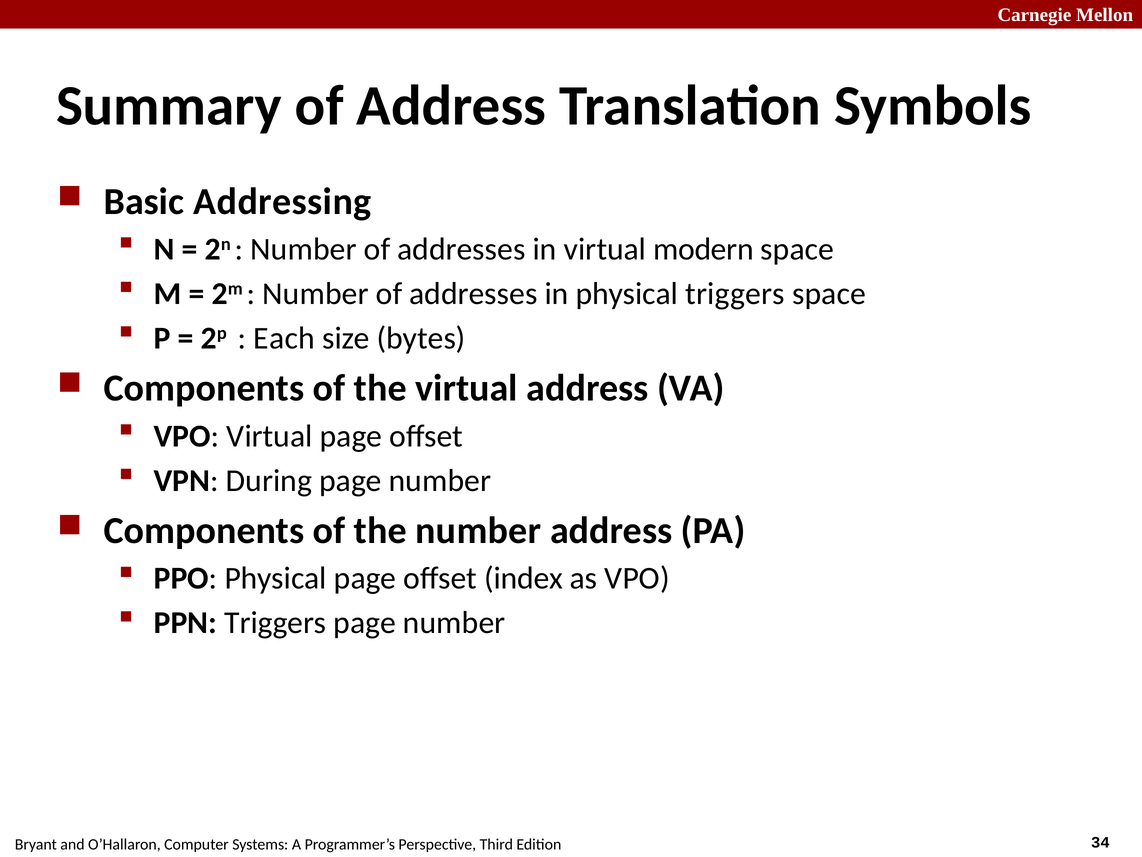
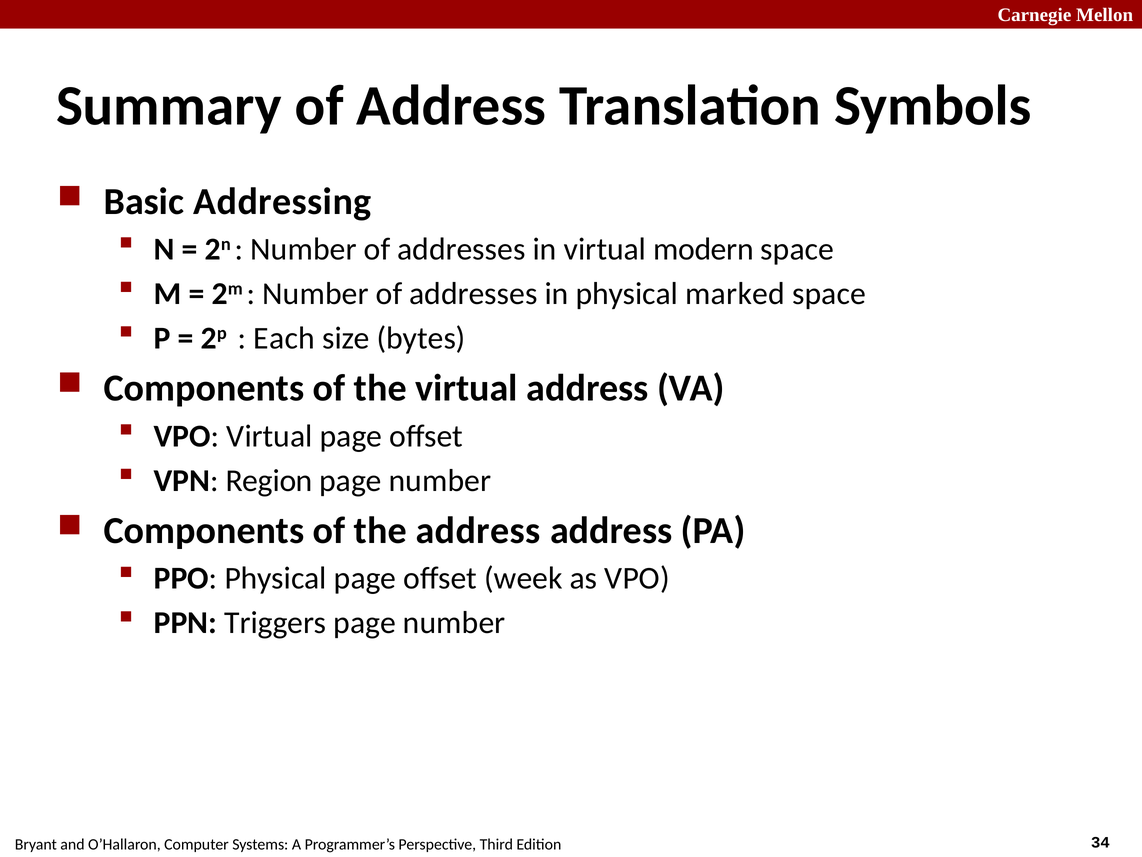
physical triggers: triggers -> marked (735, 294)
During: During -> Region (269, 480)
the number: number -> address (478, 530)
index: index -> week (523, 578)
